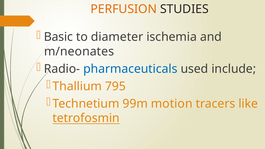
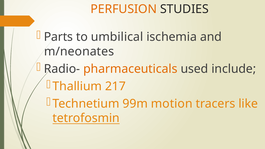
Basic: Basic -> Parts (58, 37)
diameter: diameter -> umbilical (117, 37)
pharmaceuticals colour: blue -> orange (130, 69)
795: 795 -> 217 (115, 86)
